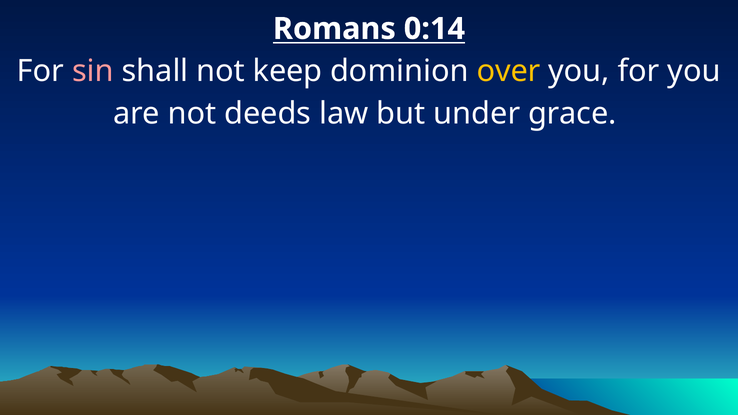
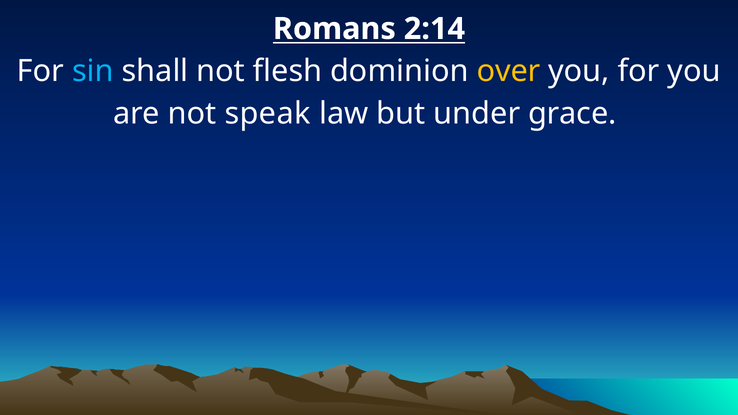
0:14: 0:14 -> 2:14 (434, 29)
sin colour: pink -> light blue (93, 71)
keep: keep -> flesh (288, 71)
deeds: deeds -> speak (268, 114)
